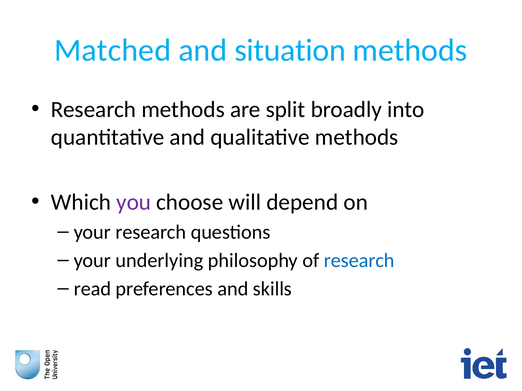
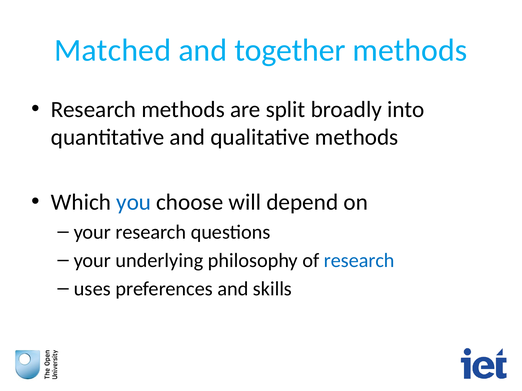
situation: situation -> together (290, 51)
you colour: purple -> blue (134, 202)
read: read -> uses (92, 289)
